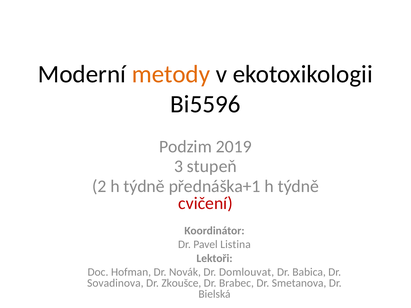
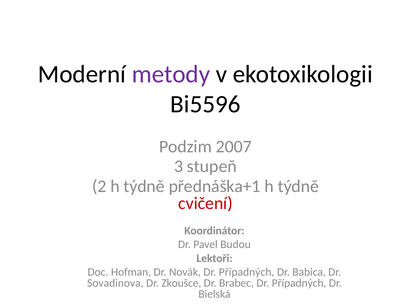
metody colour: orange -> purple (171, 74)
2019: 2019 -> 2007 (234, 147)
Listina: Listina -> Budou (236, 245)
Novák Dr Domlouvat: Domlouvat -> Případných (247, 272)
Brabec Dr Smetanova: Smetanova -> Případných (299, 283)
